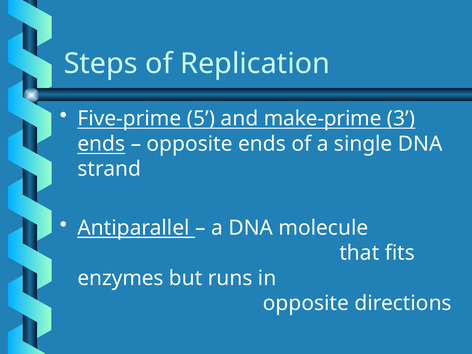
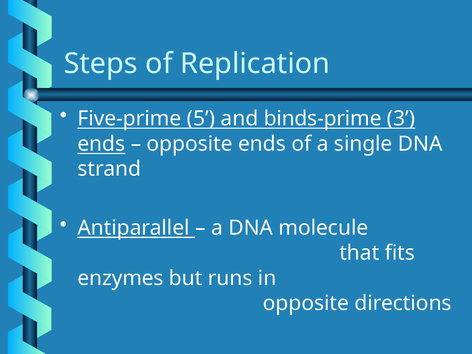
make-prime: make-prime -> binds-prime (323, 119)
